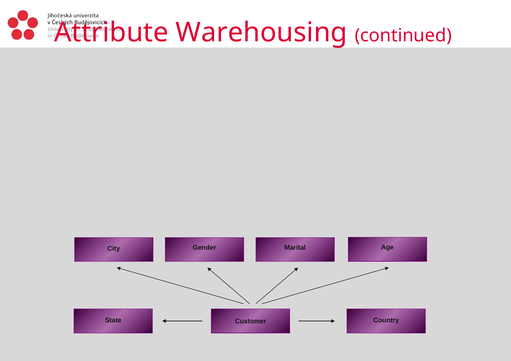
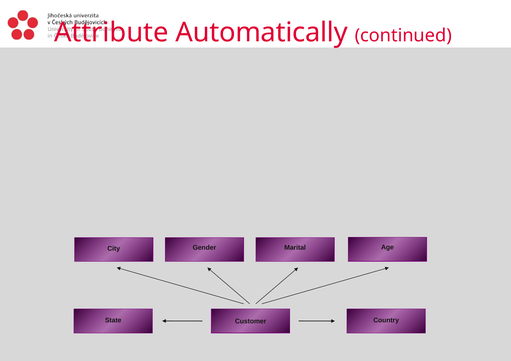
Warehousing: Warehousing -> Automatically (262, 33)
